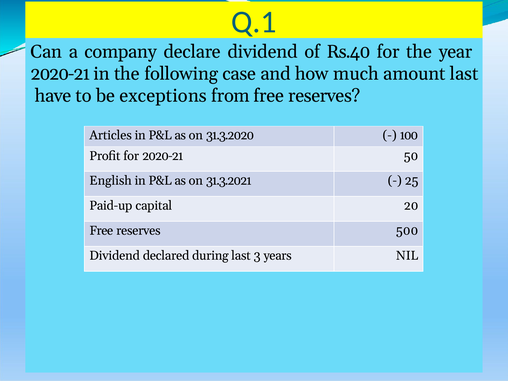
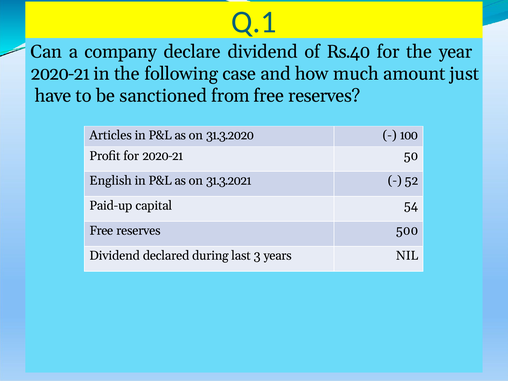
amount last: last -> just (464, 74)
exceptions: exceptions -> sanctioned (163, 96)
25: 25 -> 52 (412, 181)
20: 20 -> 54 (411, 206)
